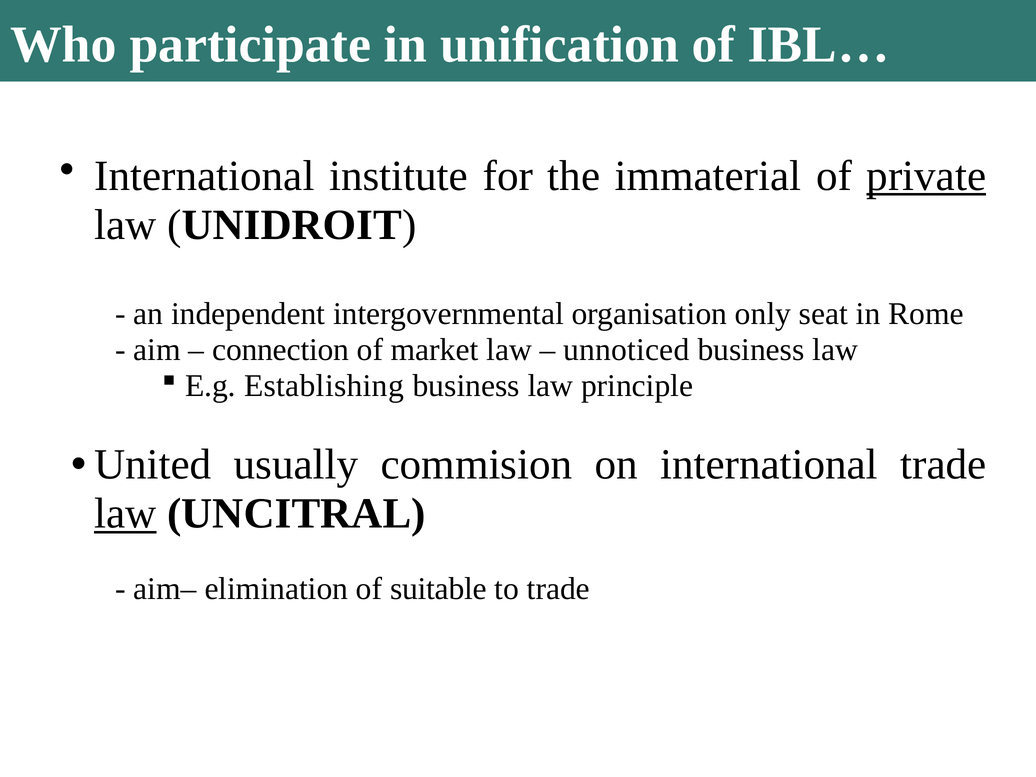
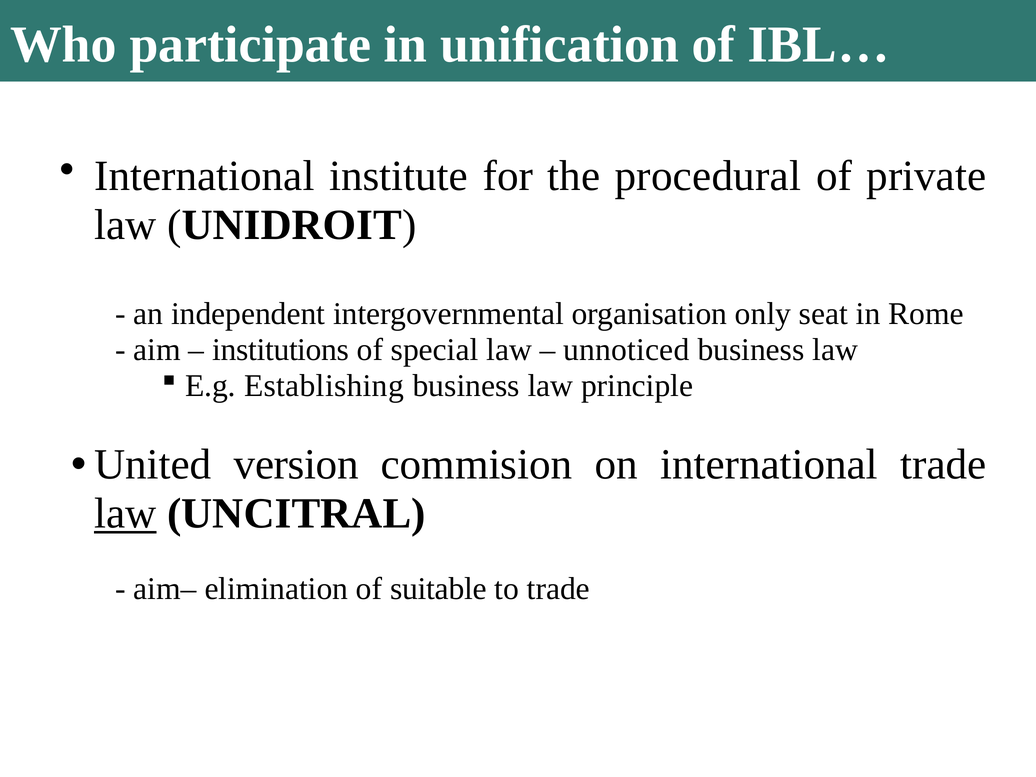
immaterial: immaterial -> procedural (708, 176)
private underline: present -> none (926, 176)
connection: connection -> institutions (281, 350)
market: market -> special (435, 350)
usually: usually -> version (296, 464)
